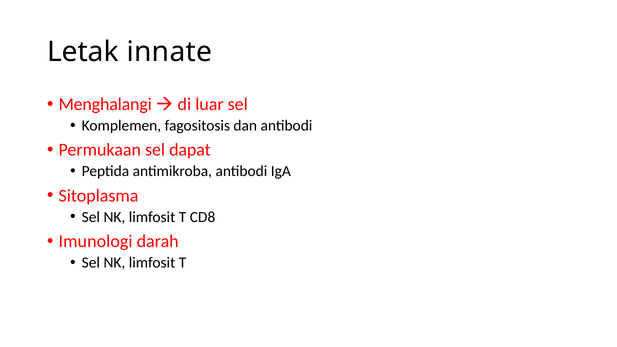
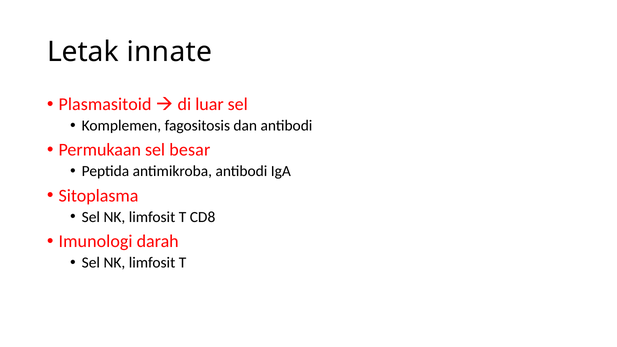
Menghalangi: Menghalangi -> Plasmasitoid (105, 104)
dapat: dapat -> besar (190, 150)
